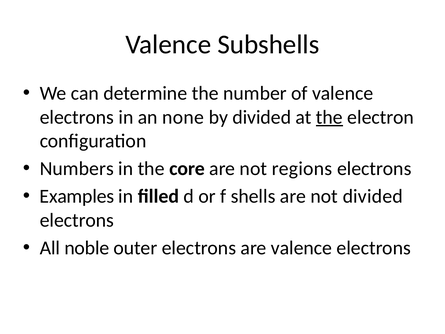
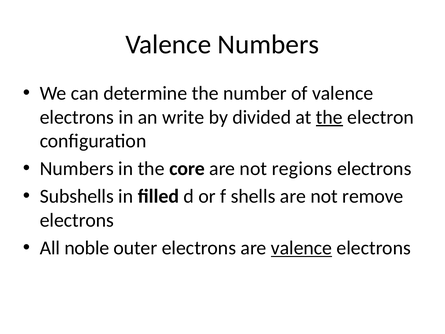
Valence Subshells: Subshells -> Numbers (268, 45)
none: none -> write (183, 117)
Examples: Examples -> Subshells (77, 196)
not divided: divided -> remove (373, 196)
valence underline: none -> present (302, 248)
